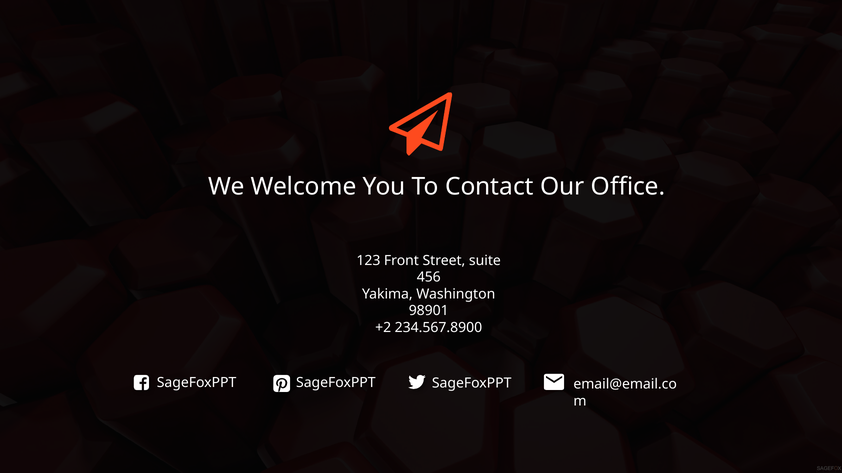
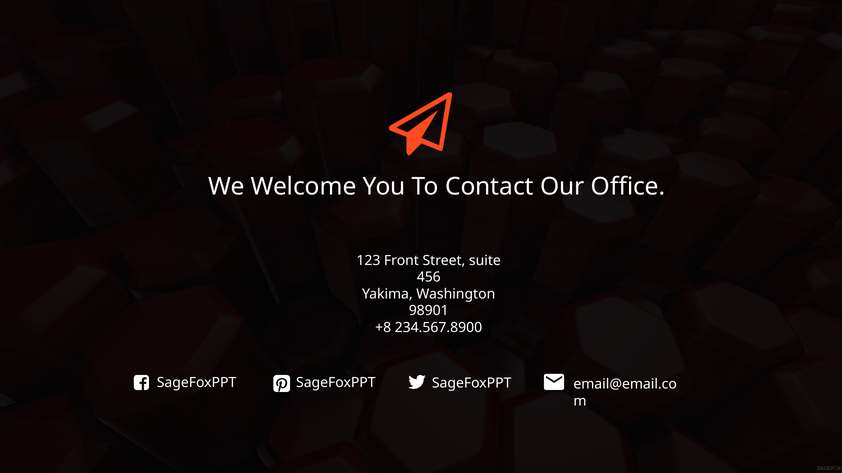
+2: +2 -> +8 (383, 328)
